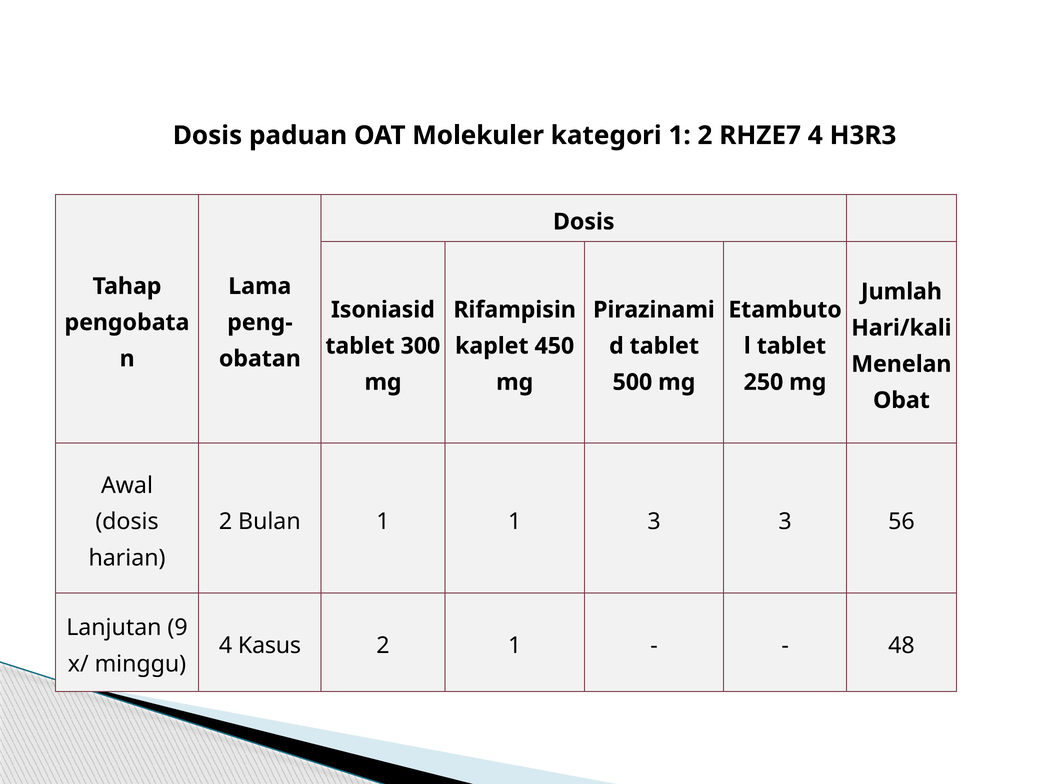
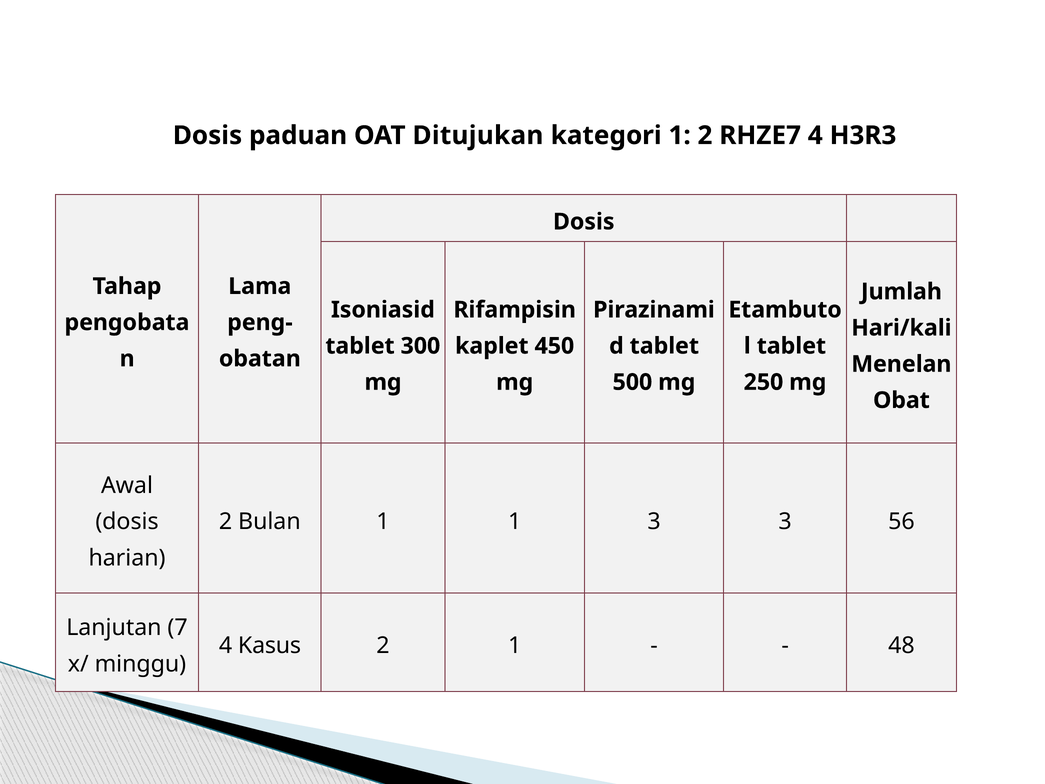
Molekuler: Molekuler -> Ditujukan (478, 135)
9: 9 -> 7 (178, 628)
